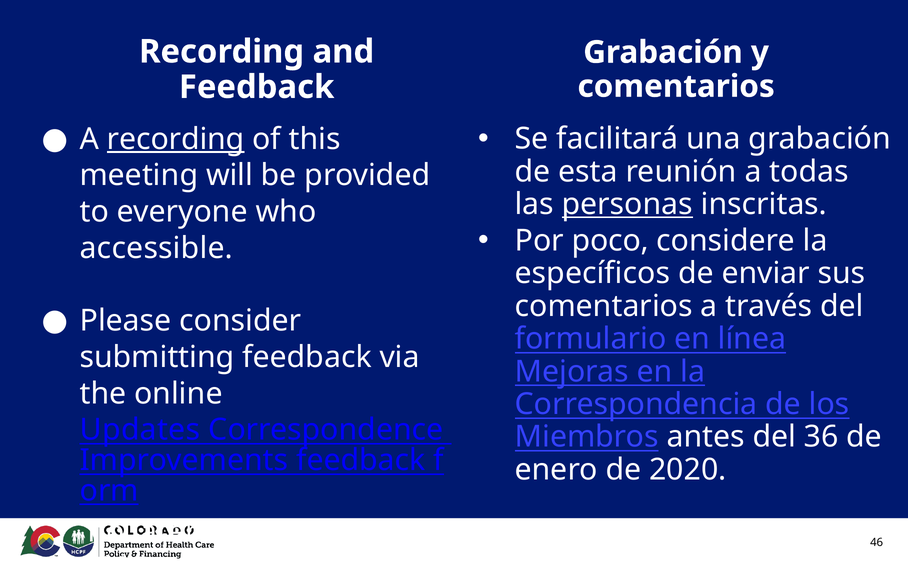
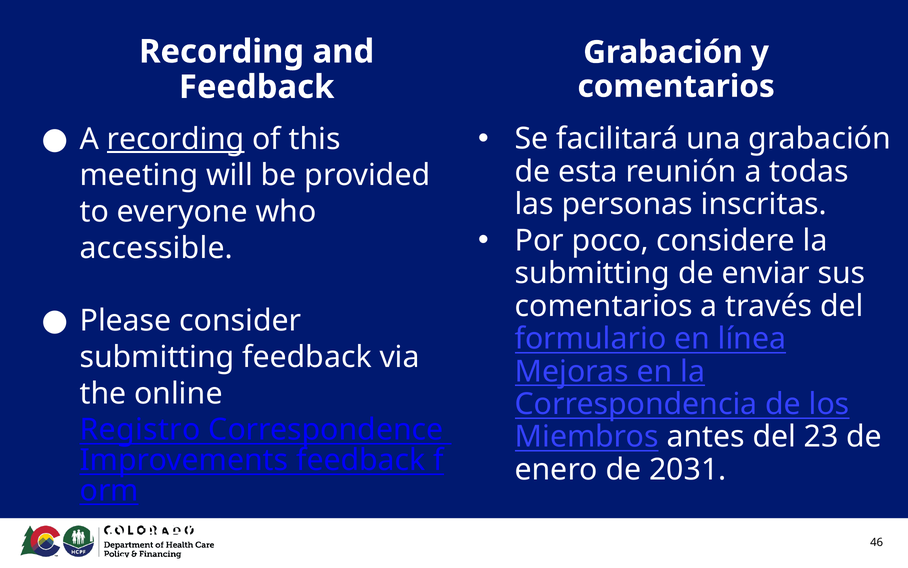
personas underline: present -> none (627, 204)
específicos: específicos -> submitting (592, 273)
Updates: Updates -> Registro (140, 430)
36: 36 -> 23 (821, 437)
2020: 2020 -> 2031 (688, 469)
